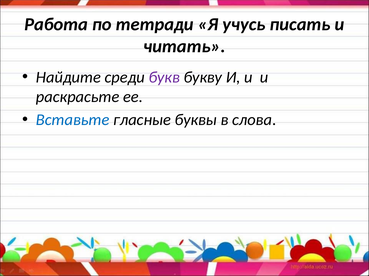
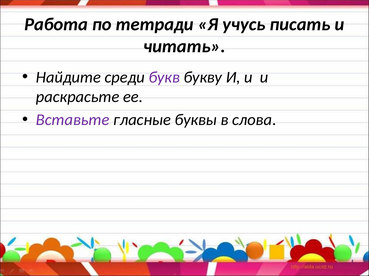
Вставьте colour: blue -> purple (73, 120)
